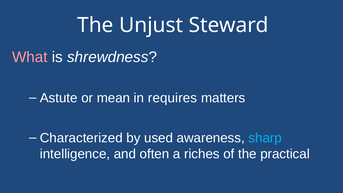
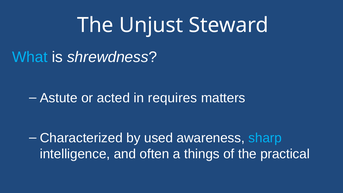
What colour: pink -> light blue (30, 57)
mean: mean -> acted (113, 98)
riches: riches -> things (202, 154)
